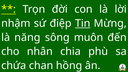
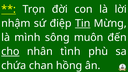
năng: năng -> mình (27, 37)
cho underline: none -> present (10, 51)
chia: chia -> tình (70, 51)
